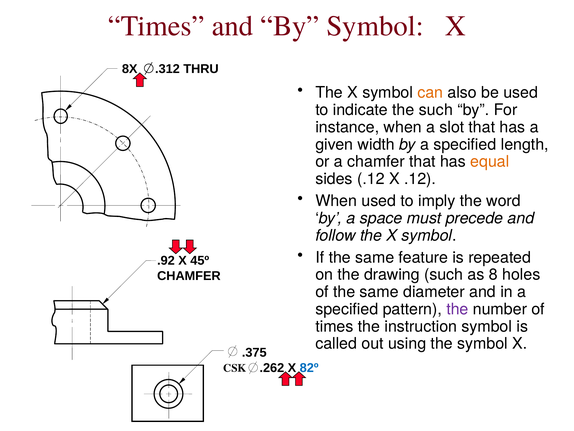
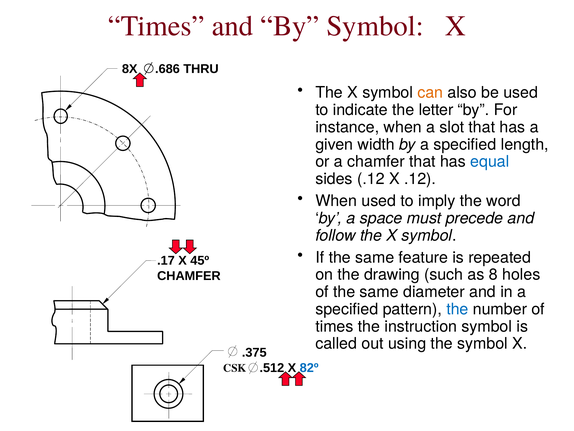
.312: .312 -> .686 (167, 69)
the such: such -> letter (436, 110)
equal colour: orange -> blue (490, 161)
.92: .92 -> .17 (166, 260)
the colour: purple -> blue (457, 309)
.262: .262 -> .512 (272, 367)
